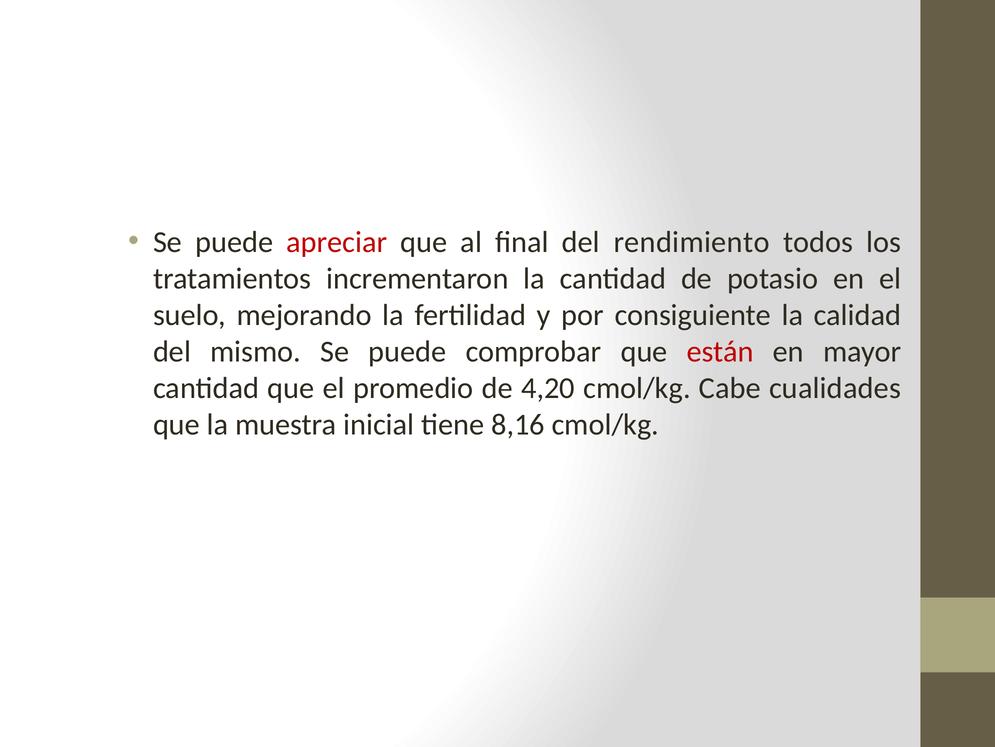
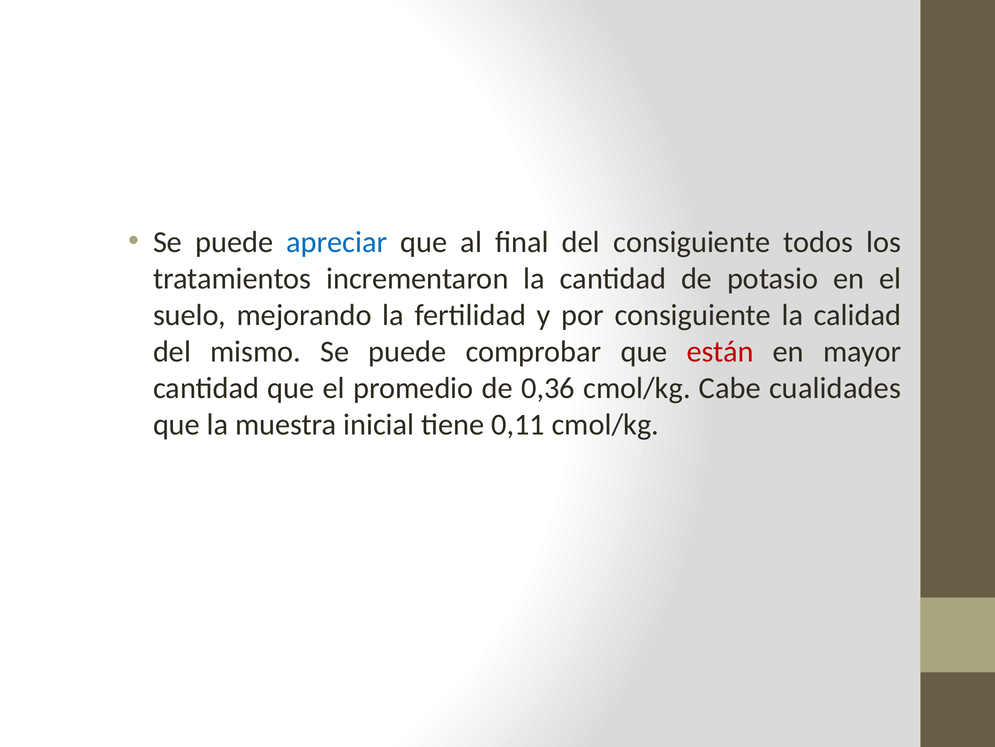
apreciar colour: red -> blue (337, 242)
del rendimiento: rendimiento -> consiguiente (692, 242)
4,20: 4,20 -> 0,36 (548, 388)
8,16: 8,16 -> 0,11 (518, 424)
